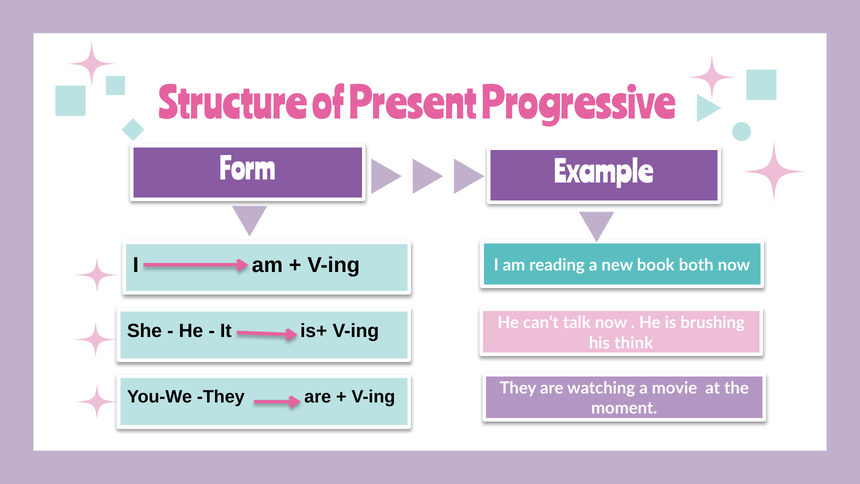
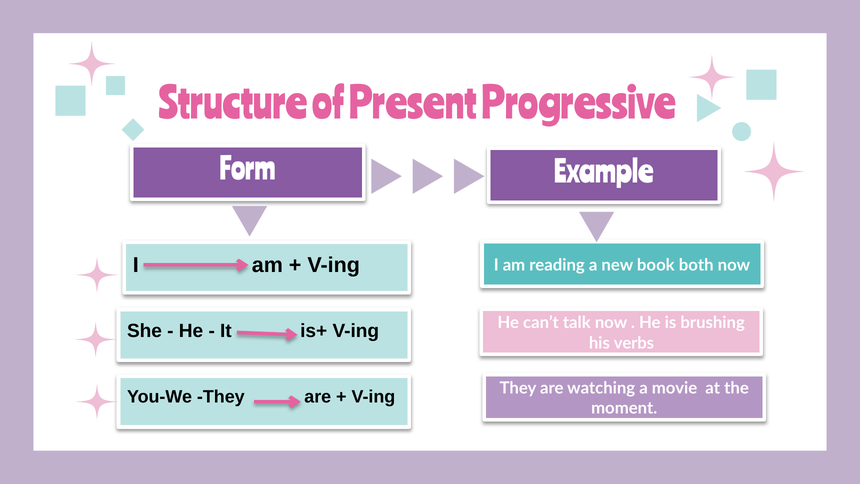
think: think -> verbs (634, 343)
